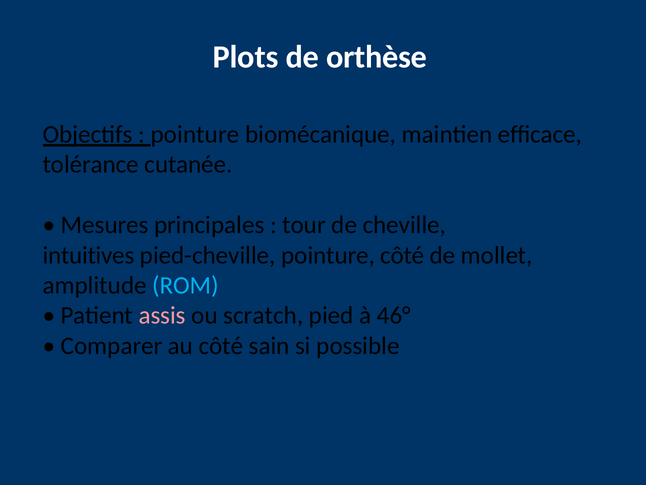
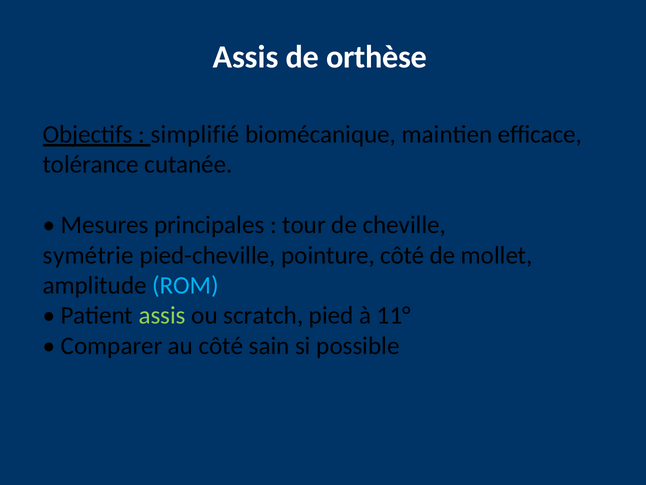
Plots: Plots -> Assis (246, 57)
pointure: pointure -> simplifié (195, 134)
intuitives: intuitives -> symétrie (88, 255)
assis colour: pink -> light green (162, 315)
46°: 46° -> 11° (394, 315)
